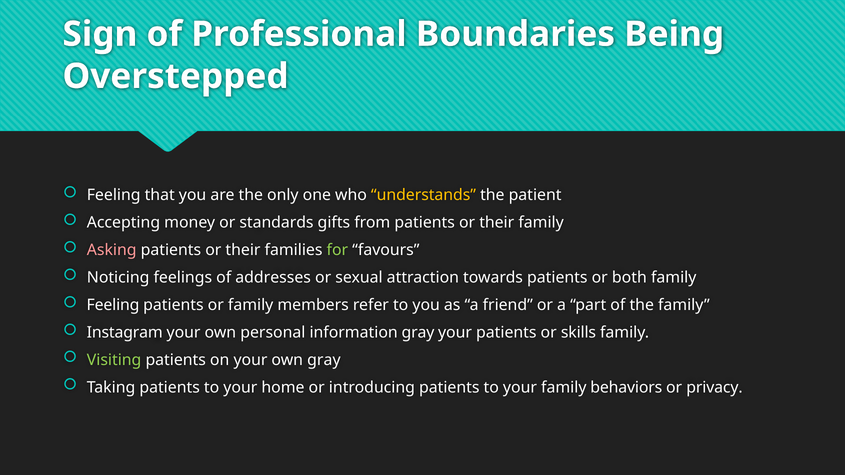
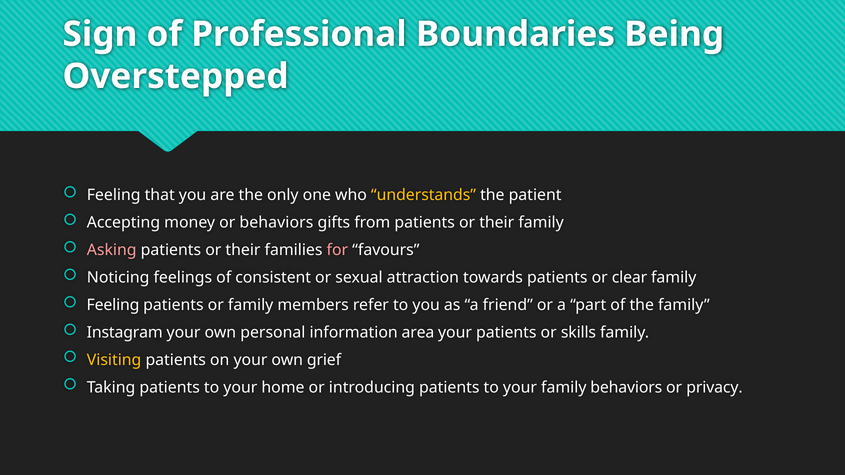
or standards: standards -> behaviors (276, 223)
for colour: light green -> pink (337, 250)
addresses: addresses -> consistent (273, 278)
both: both -> clear (629, 278)
information gray: gray -> area (418, 333)
Visiting colour: light green -> yellow (114, 360)
own gray: gray -> grief (324, 360)
